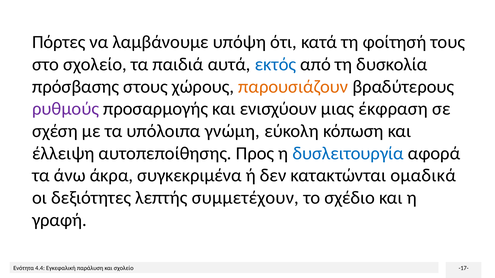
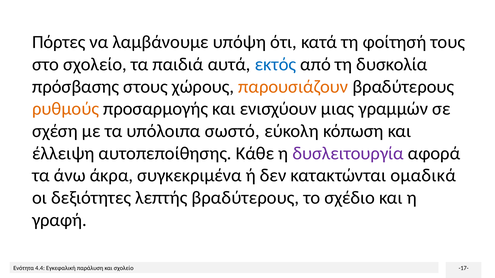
ρυθμούς colour: purple -> orange (66, 109)
έκφραση: έκφραση -> γραμμών (393, 109)
γνώμη: γνώμη -> σωστό (232, 131)
Προς: Προς -> Κάθε (255, 154)
δυσλειτουργία colour: blue -> purple (348, 154)
λεπτής συμμετέχουν: συμμετέχουν -> βραδύτερους (245, 198)
